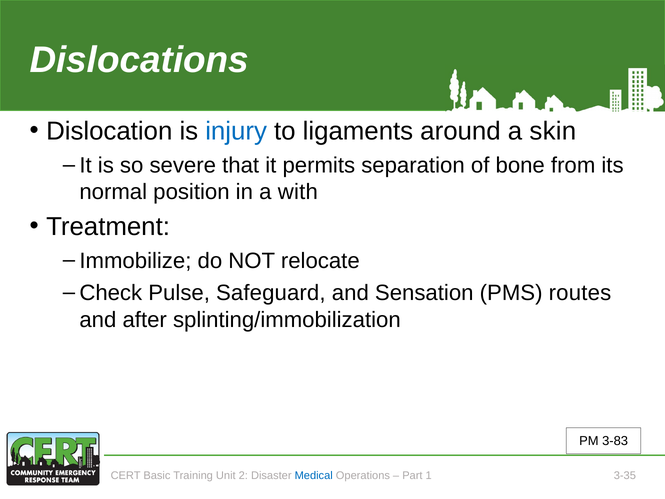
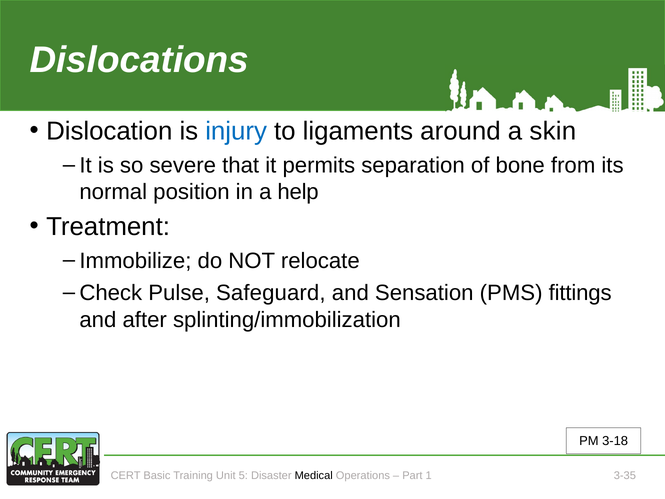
with: with -> help (298, 192)
routes: routes -> fittings (580, 293)
3-83: 3-83 -> 3-18 (615, 441)
2: 2 -> 5 (243, 475)
Medical colour: blue -> black (314, 475)
